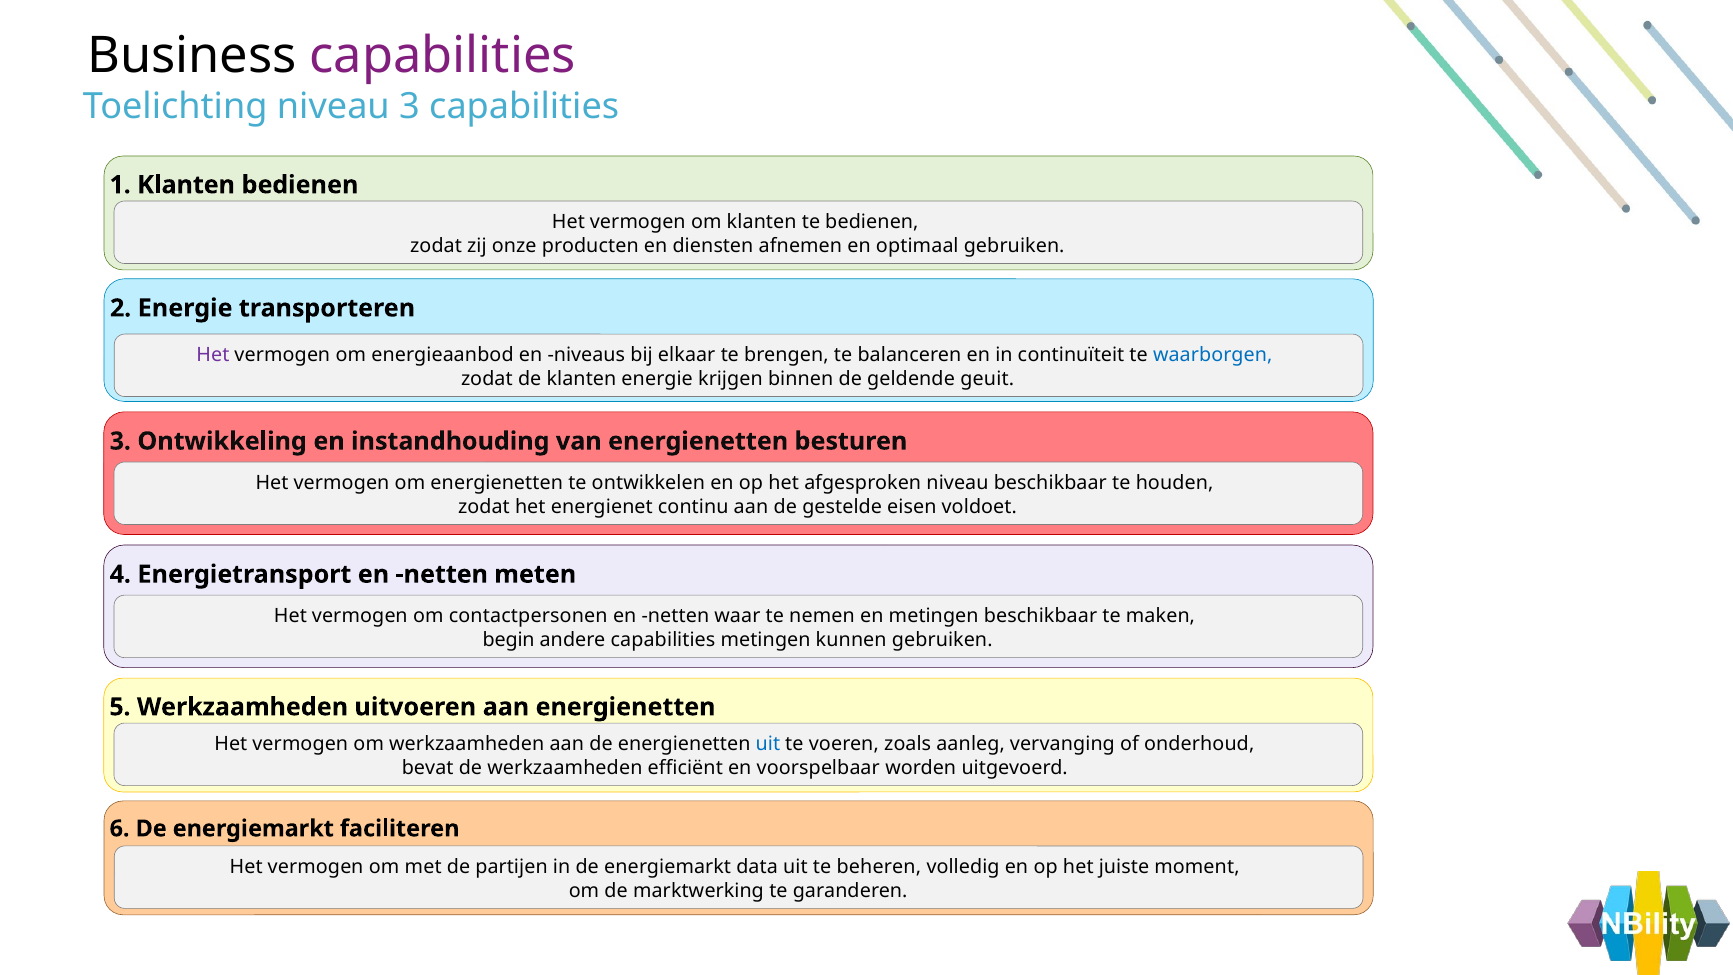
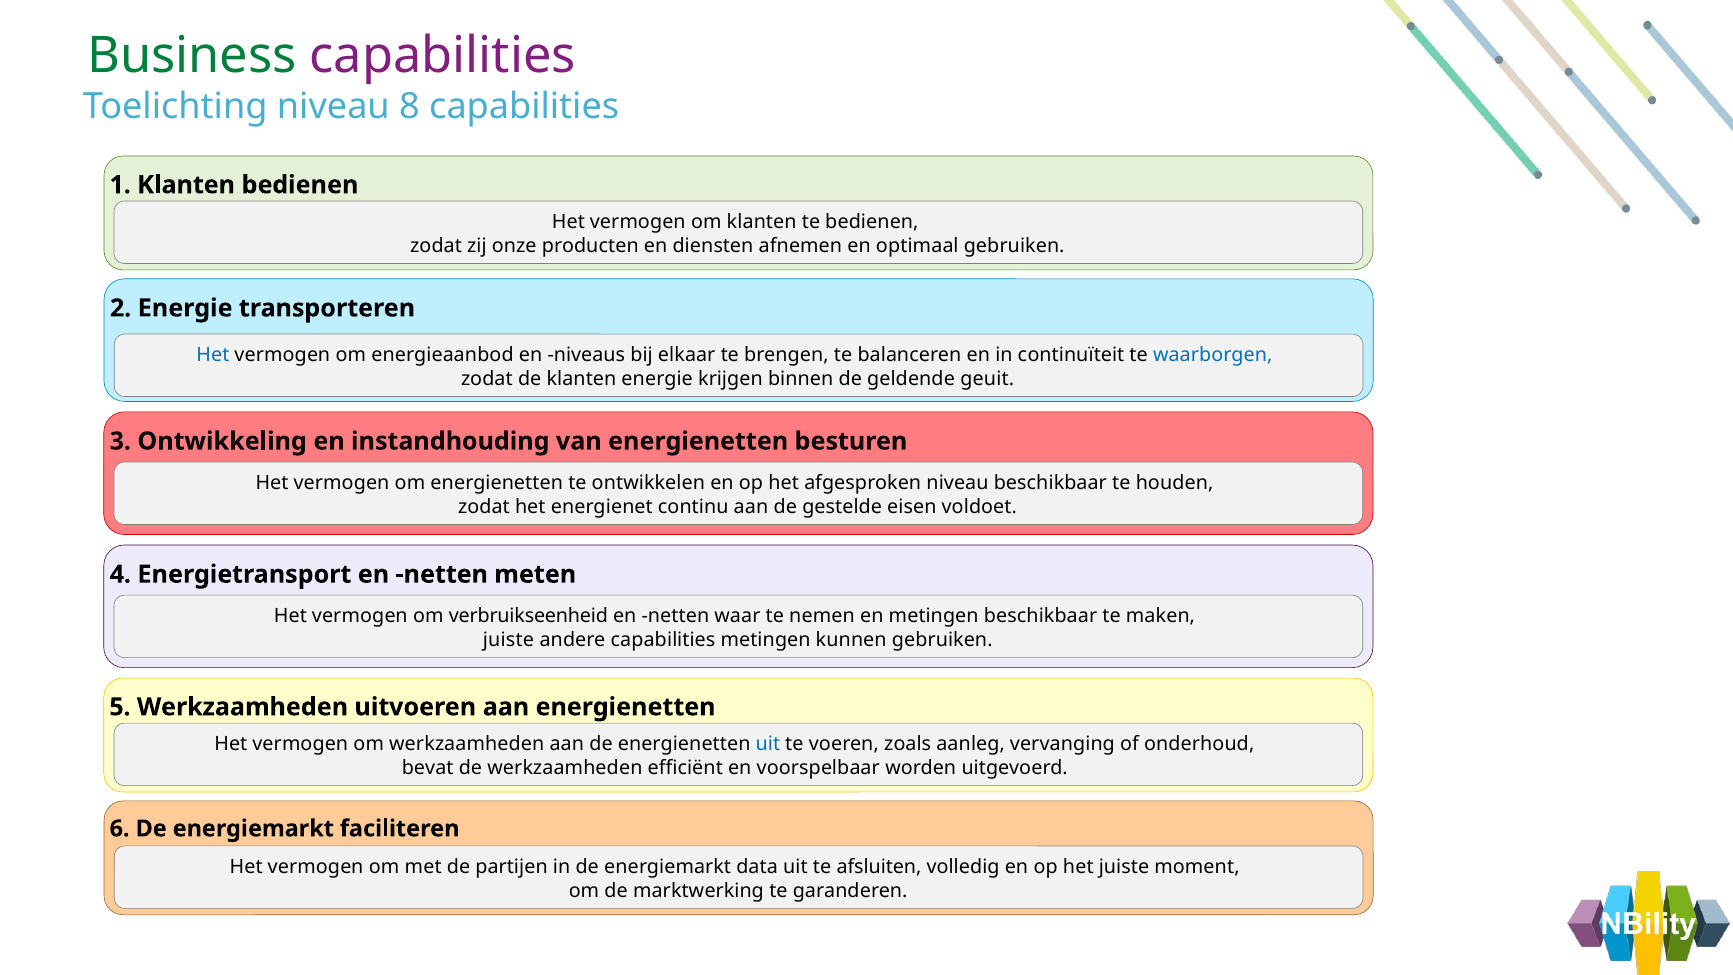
Business colour: black -> green (192, 56)
niveau 3: 3 -> 8 (410, 107)
Het colour: purple -> blue (213, 355)
contactpersonen: contactpersonen -> verbruikseenheid (528, 616)
begin: begin -> juiste (508, 640)
beheren: beheren -> afsluiten (879, 867)
